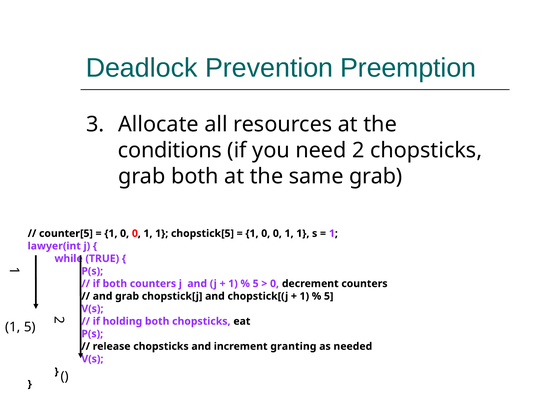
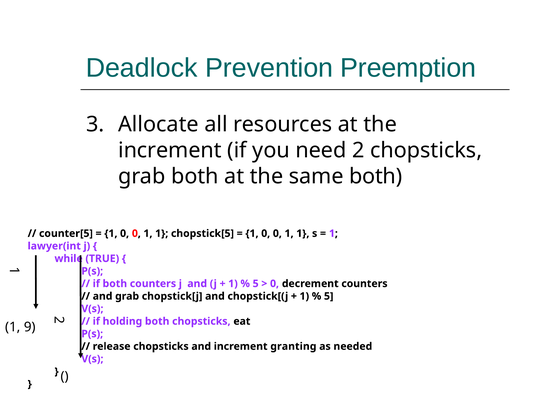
conditions: conditions -> increment (170, 150)
same grab: grab -> both (376, 176)
1 5: 5 -> 9 (30, 327)
